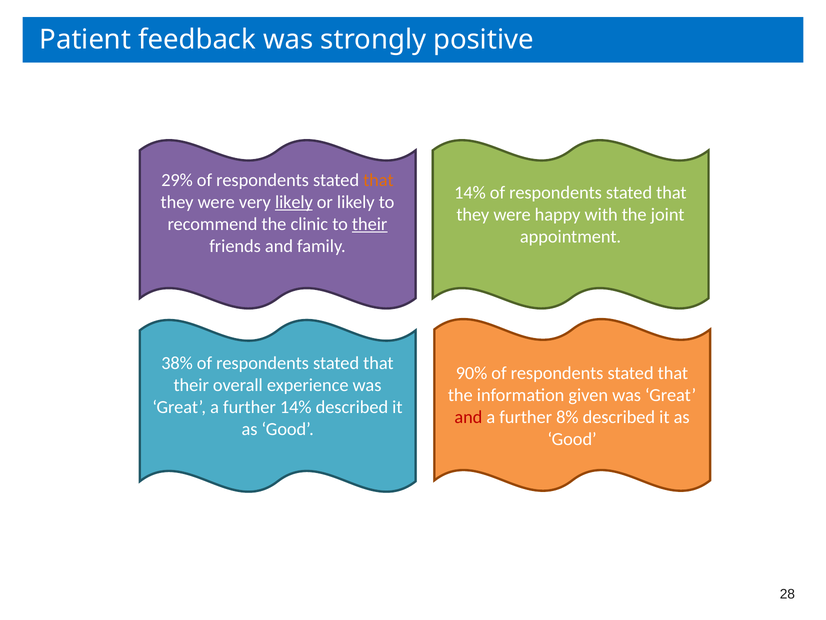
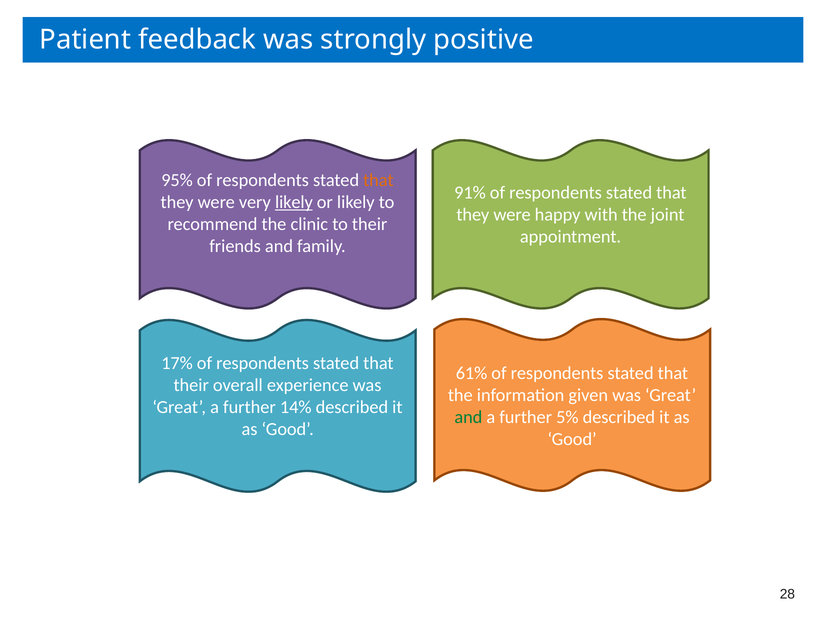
29%: 29% -> 95% (177, 180)
14%: 14% -> 91% (470, 192)
their underline: present -> none (370, 224)
38%: 38% -> 17% (177, 363)
90%: 90% -> 61% (472, 373)
and colour: red -> green (468, 417)
8%: 8% -> 5% (567, 417)
